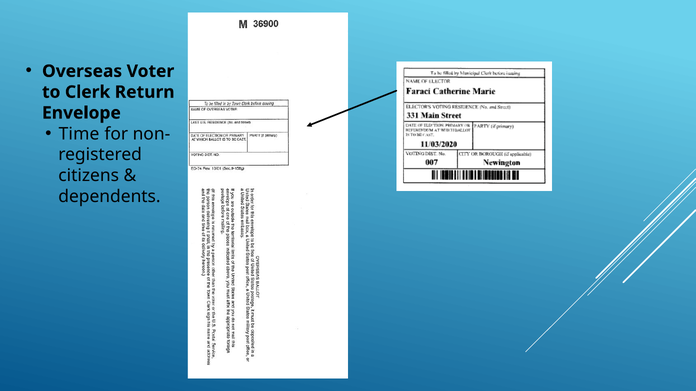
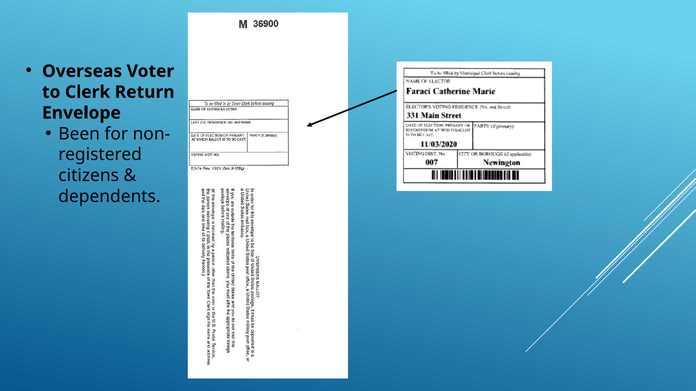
Time: Time -> Been (79, 134)
